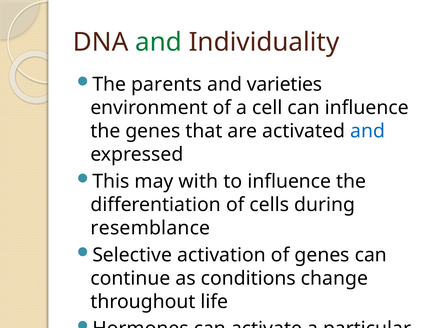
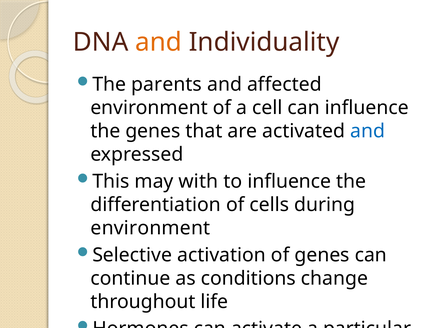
and colour: green -> orange (159, 42)
varieties: varieties -> affected (284, 84)
resemblance: resemblance -> environment (150, 228)
